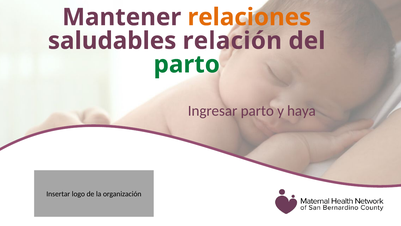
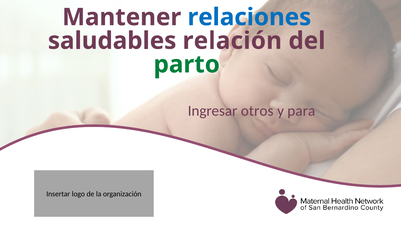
relaciones colour: orange -> blue (249, 17)
Ingresar parto: parto -> otros (257, 111)
haya: haya -> para (301, 111)
